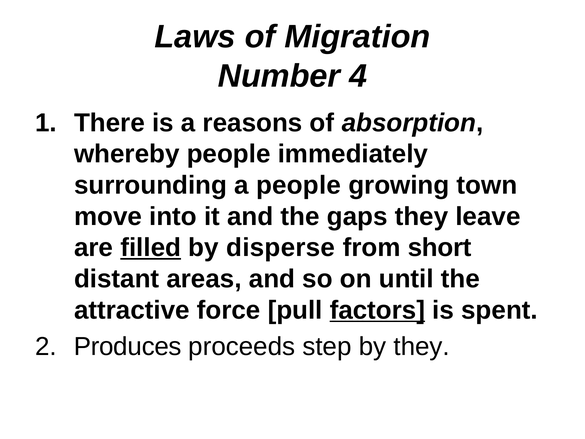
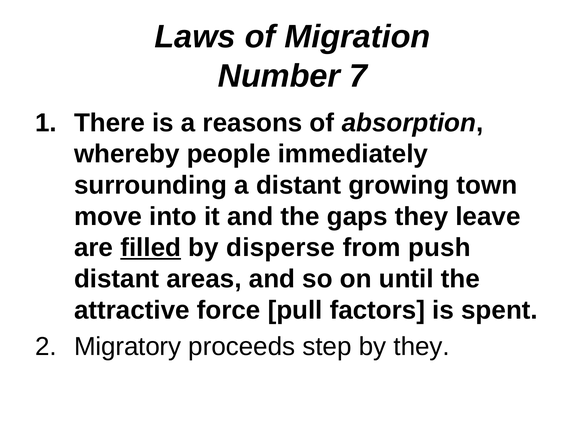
4: 4 -> 7 (358, 76)
a people: people -> distant (299, 185)
short: short -> push (439, 248)
factors underline: present -> none (377, 310)
Produces: Produces -> Migratory (128, 346)
